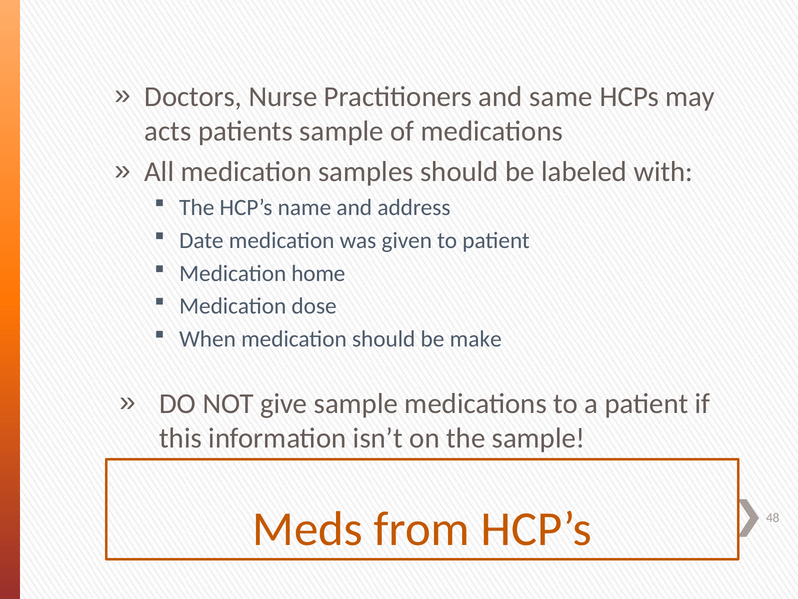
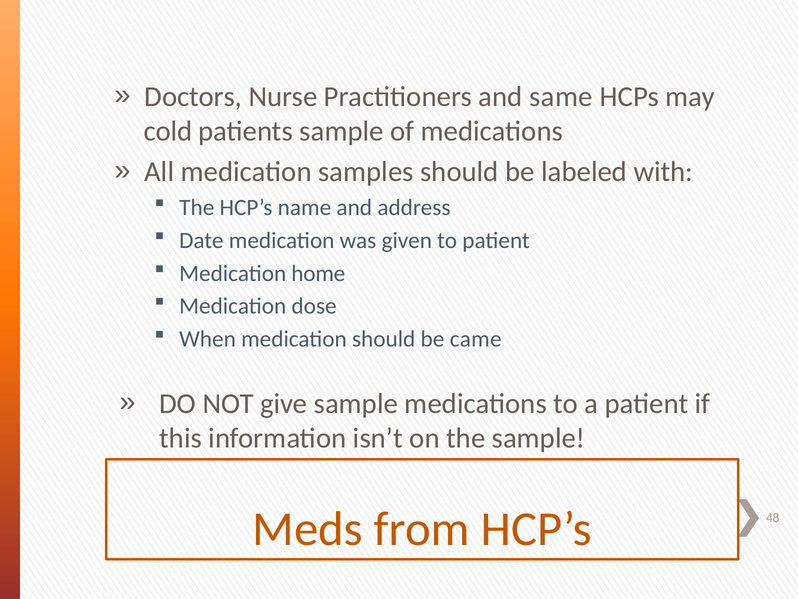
acts: acts -> cold (168, 131)
make: make -> came (476, 339)
